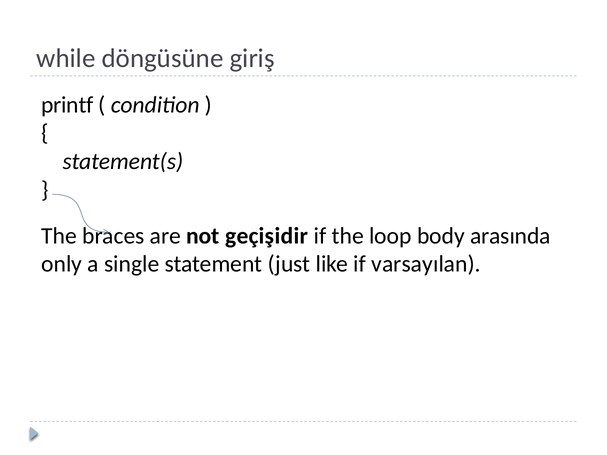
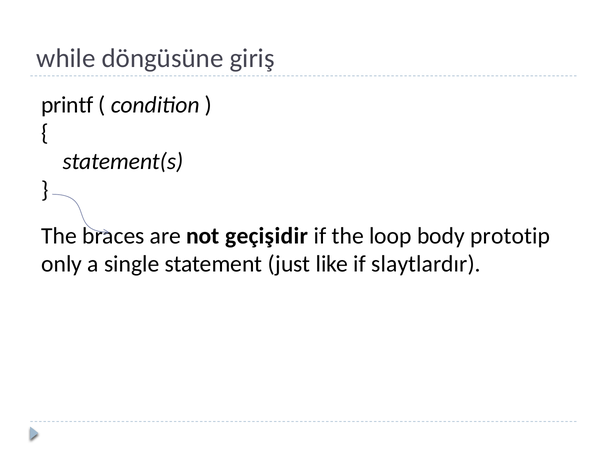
arasında: arasında -> prototip (510, 236)
varsayılan: varsayılan -> slaytlardır (426, 264)
